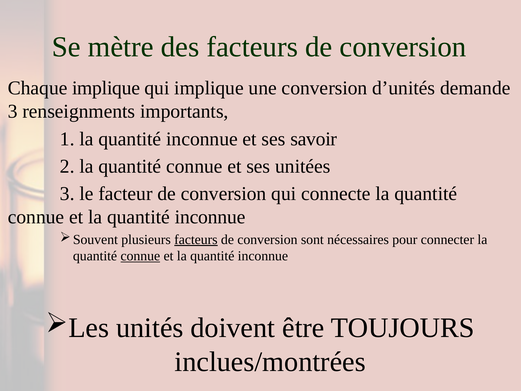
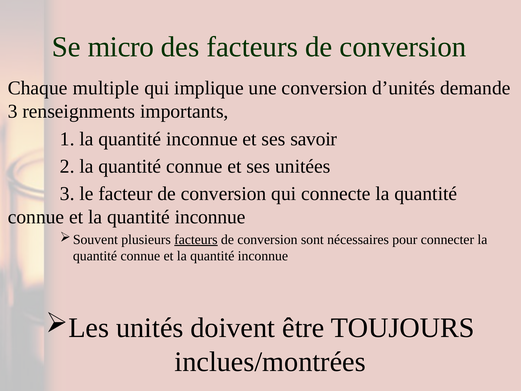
mètre: mètre -> micro (121, 47)
Chaque implique: implique -> multiple (106, 88)
connue underline: present -> none (140, 256)
